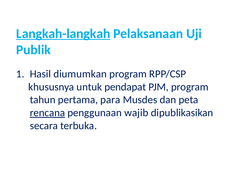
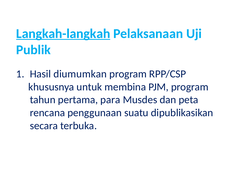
pendapat: pendapat -> membina (125, 87)
rencana underline: present -> none (47, 113)
wajib: wajib -> suatu (136, 113)
